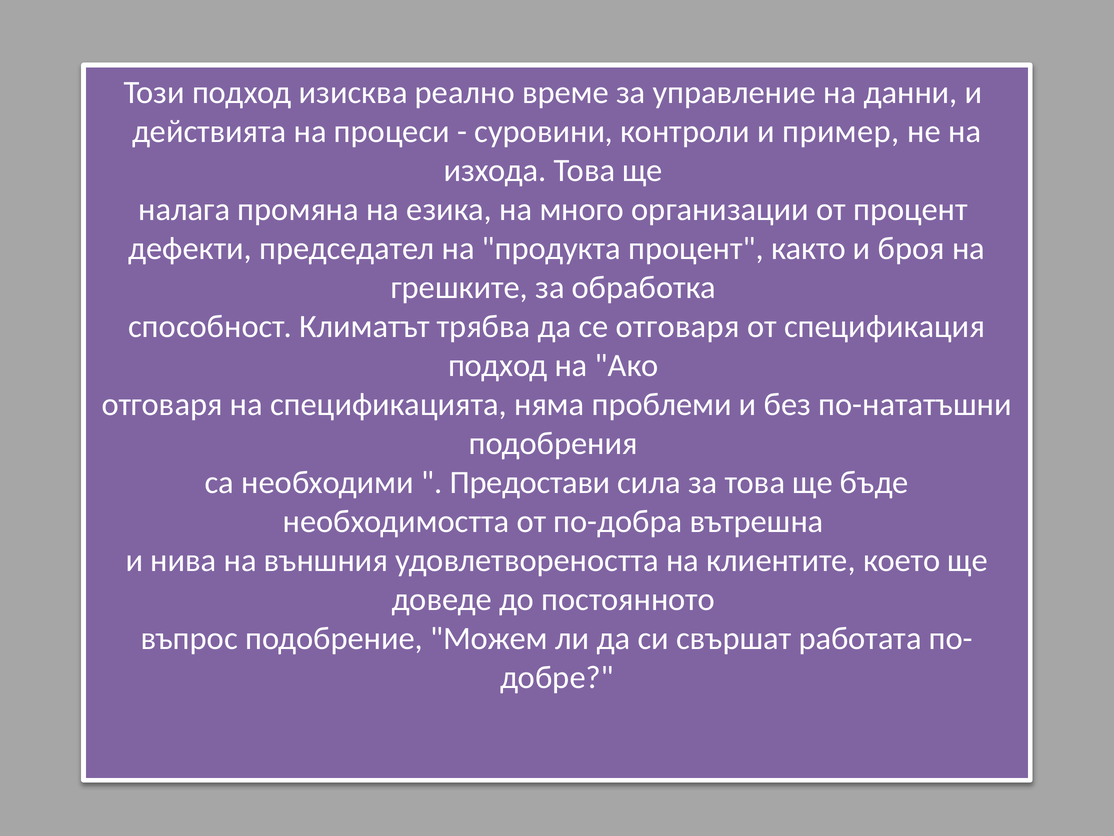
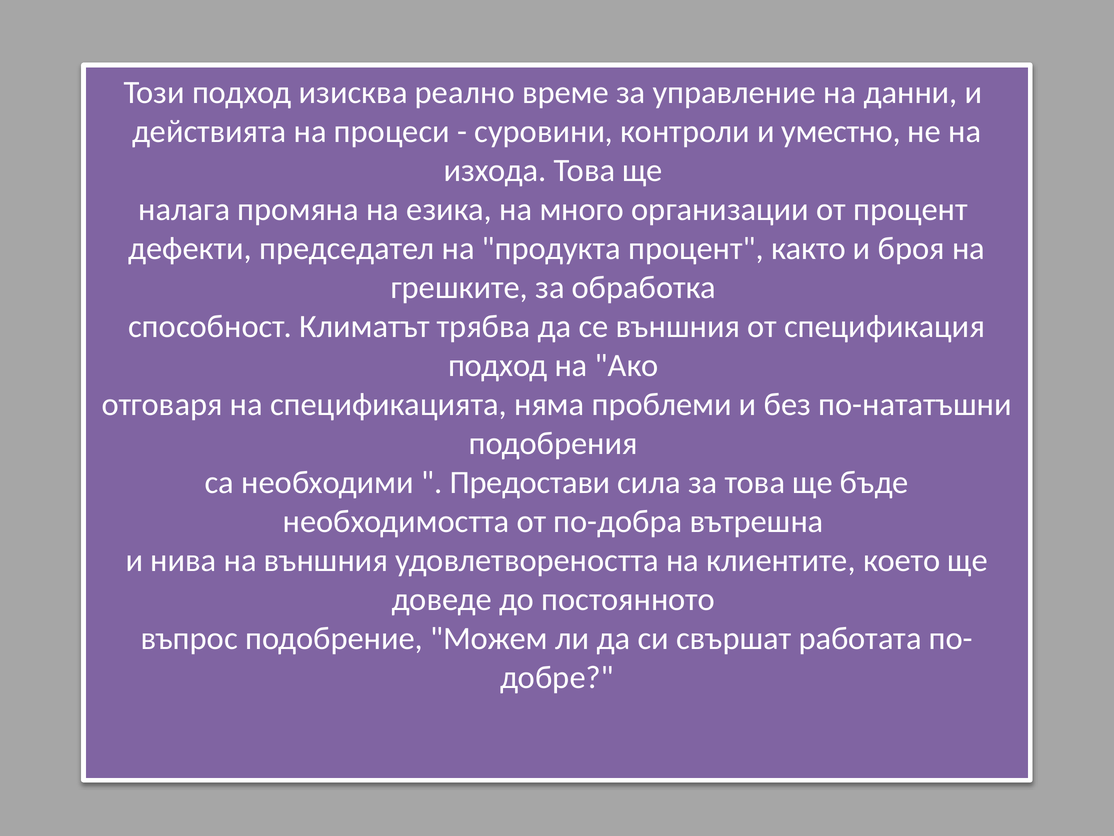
пример: пример -> уместно (841, 131)
се отговаря: отговаря -> външния (678, 326)
